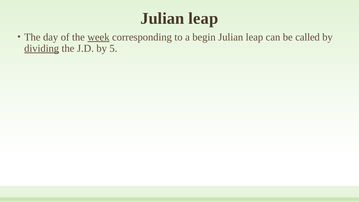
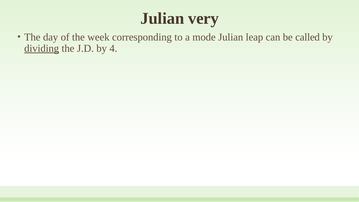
leap: leap -> very (203, 18)
week underline: present -> none (98, 37)
begin: begin -> mode (204, 37)
5: 5 -> 4 (113, 48)
